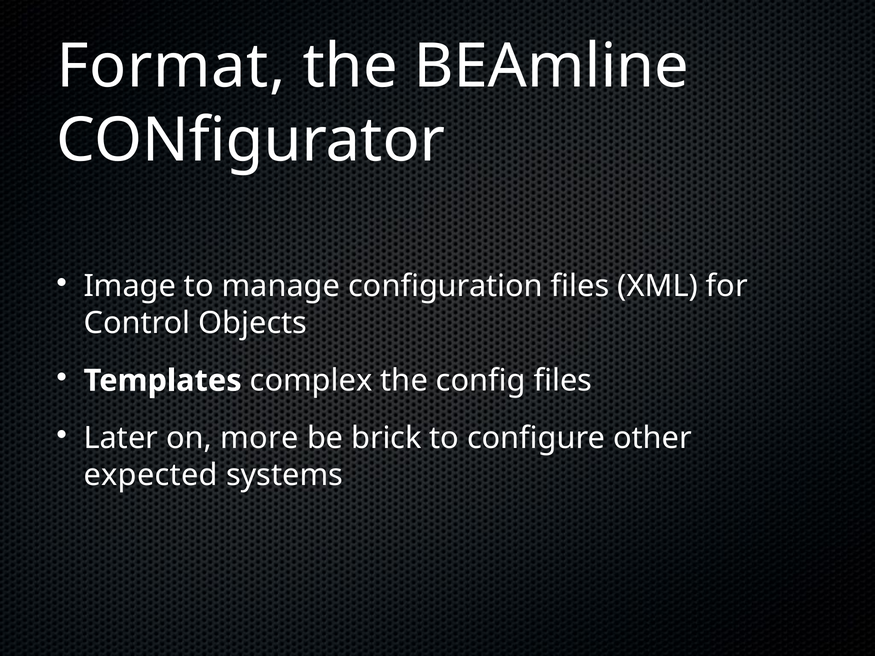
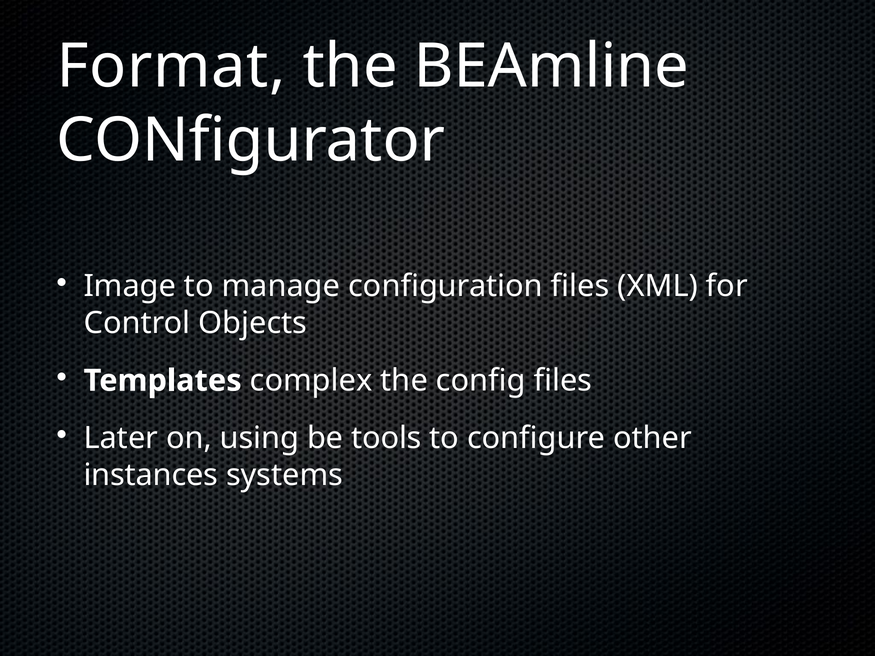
more: more -> using (260, 438)
brick: brick -> tools (386, 438)
expected: expected -> instances (151, 475)
